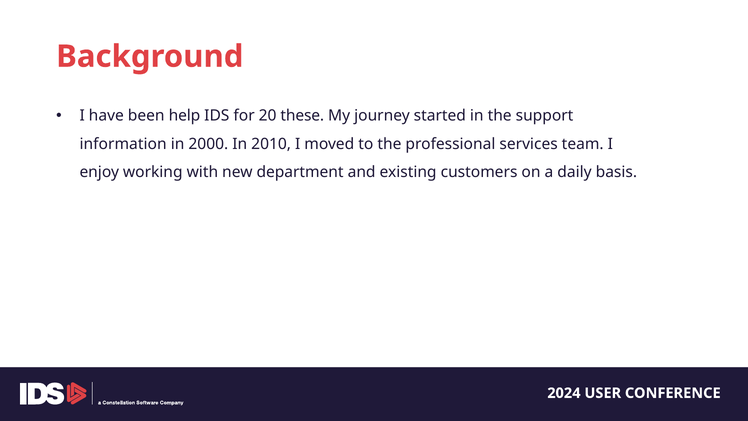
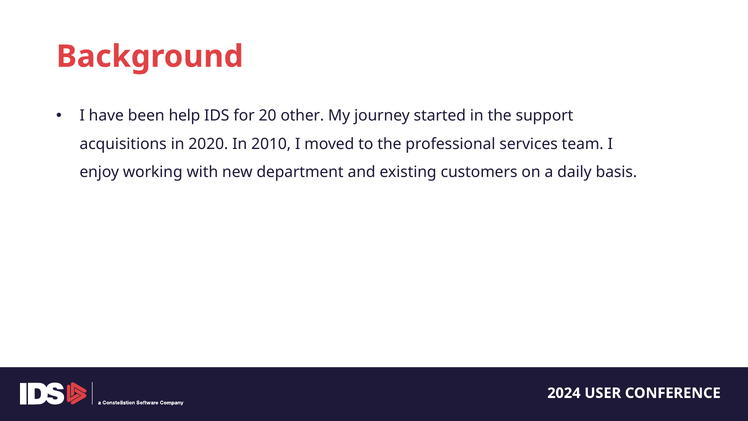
these: these -> other (302, 116)
information: information -> acquisitions (123, 144)
2000: 2000 -> 2020 (208, 144)
